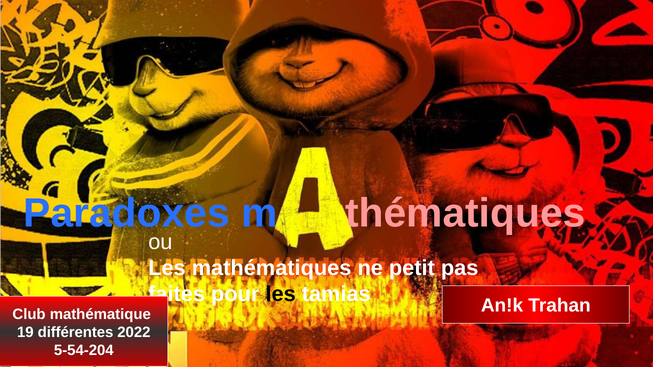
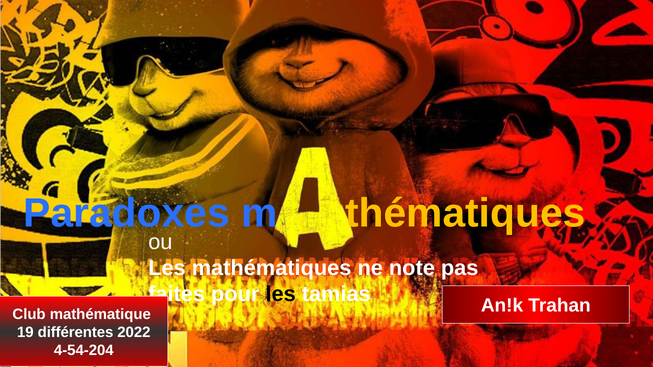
thématiques colour: pink -> yellow (465, 214)
petit: petit -> note (412, 268)
5-54-204: 5-54-204 -> 4-54-204 (84, 351)
